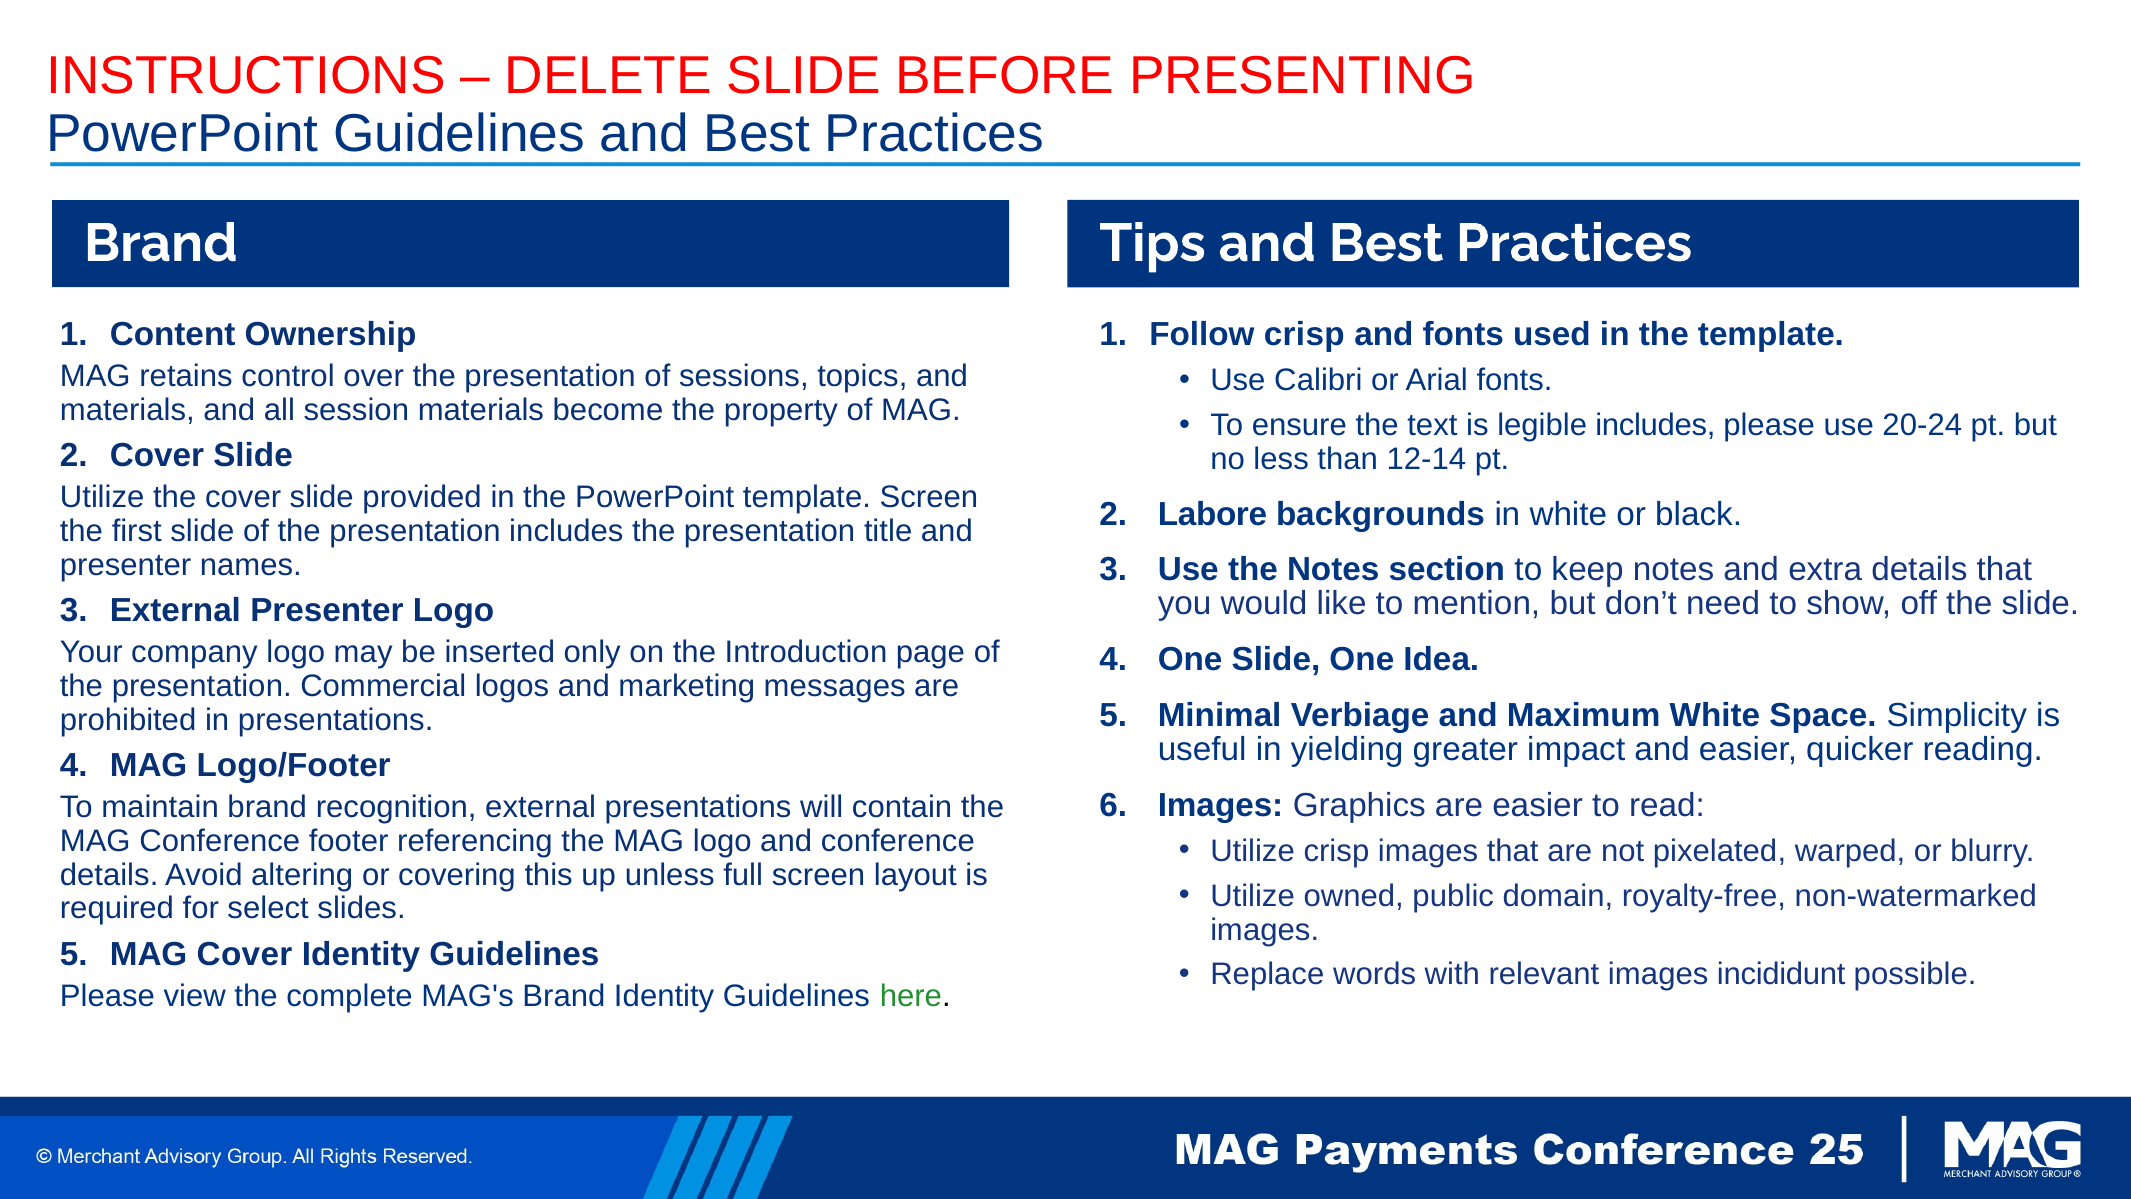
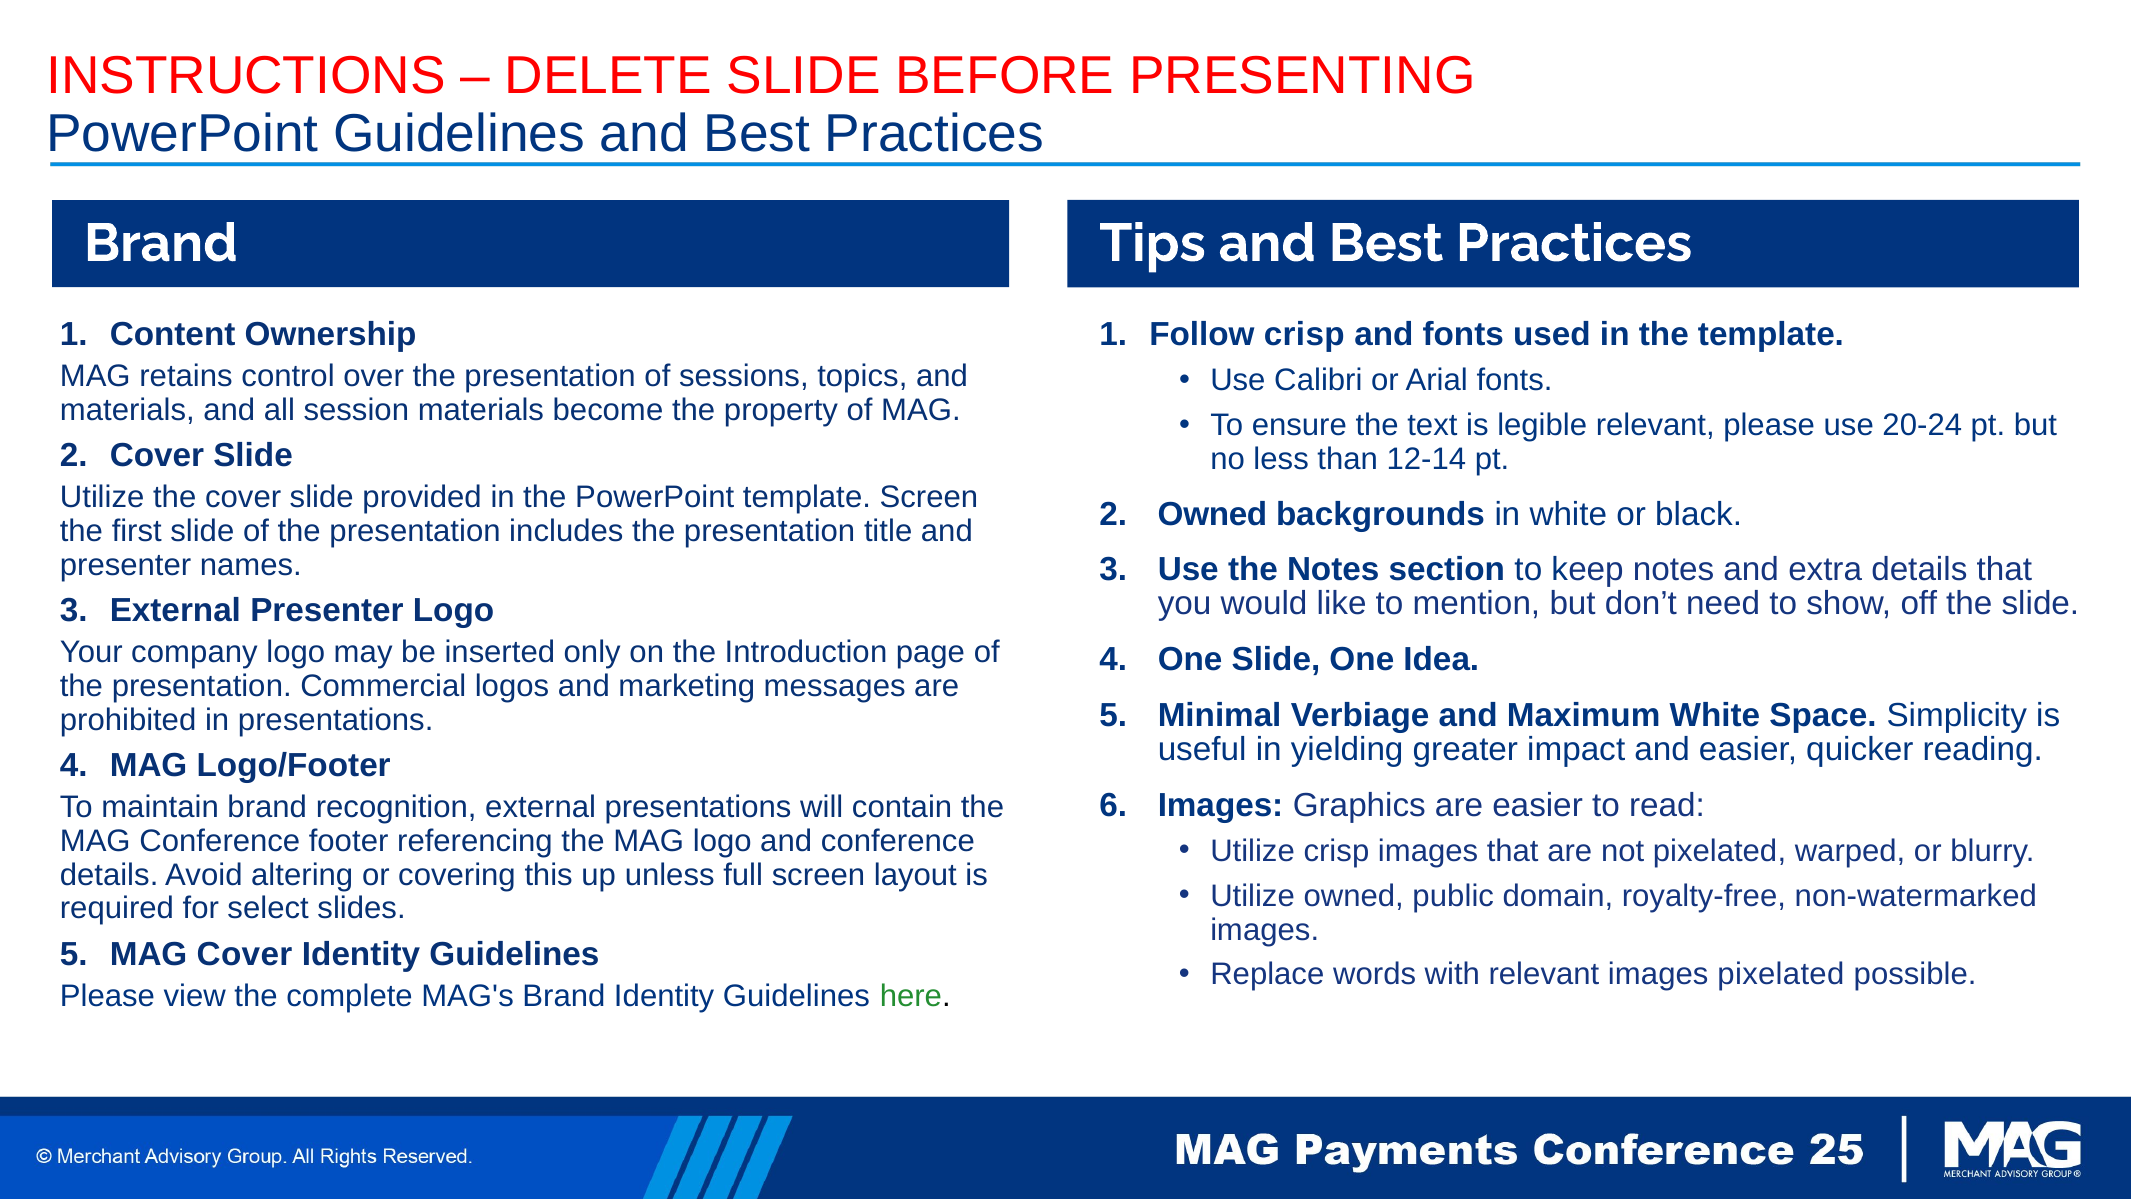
legible includes: includes -> relevant (1655, 425)
Labore: Labore -> Owned (1212, 514)
images incididunt: incididunt -> pixelated (1781, 974)
